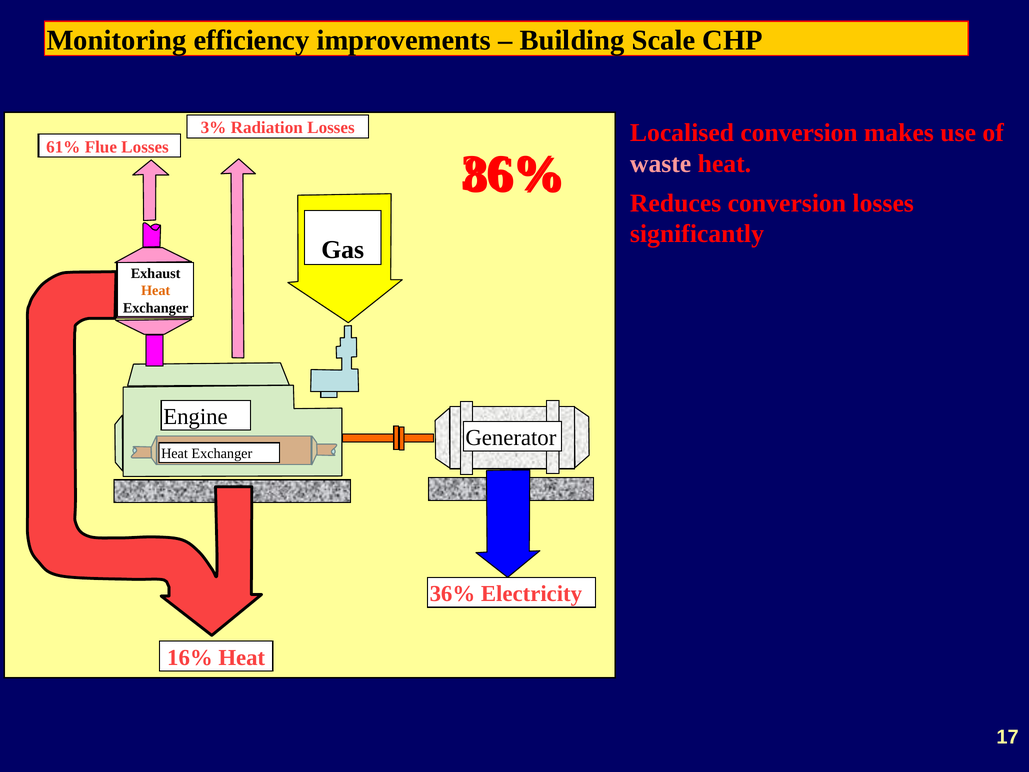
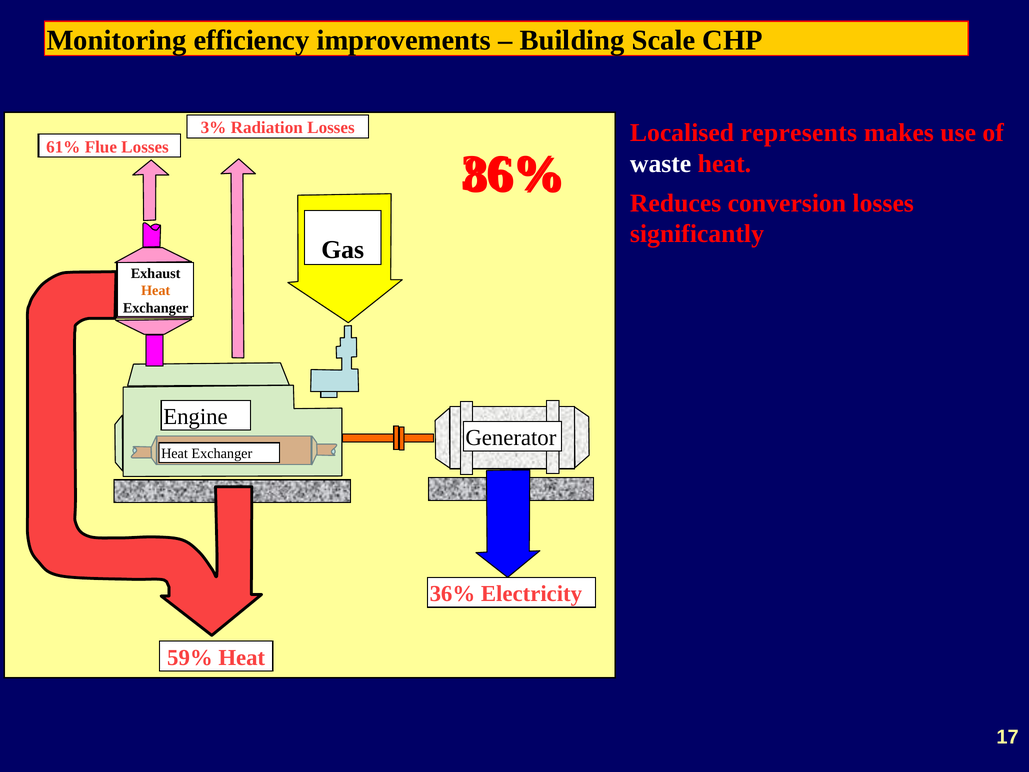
Localised conversion: conversion -> represents (799, 133)
waste colour: pink -> white (661, 164)
16%: 16% -> 59% (190, 657)
